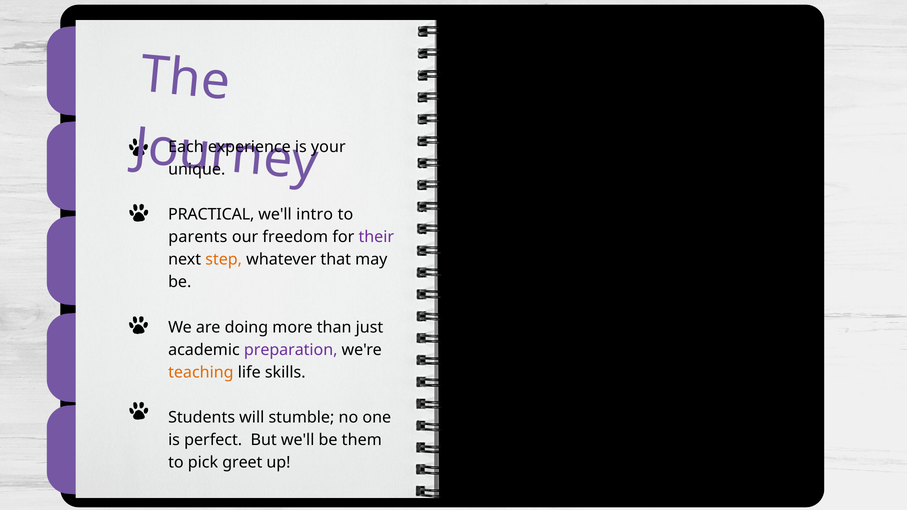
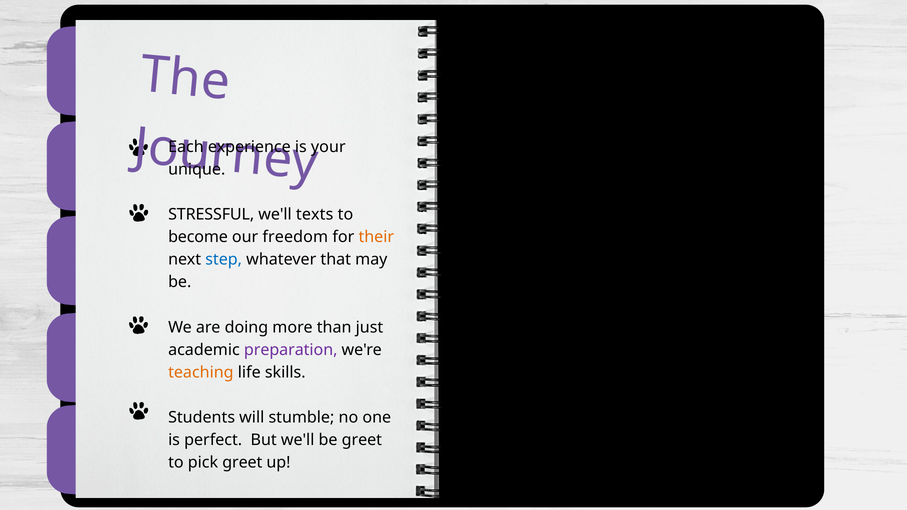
PRACTICAL: PRACTICAL -> STRESSFUL (211, 215)
intro: intro -> texts (315, 215)
parents: parents -> become (198, 237)
their colour: purple -> orange (376, 237)
step colour: orange -> blue (224, 260)
be them: them -> greet (362, 440)
